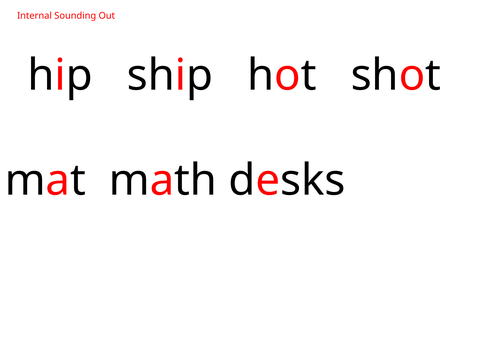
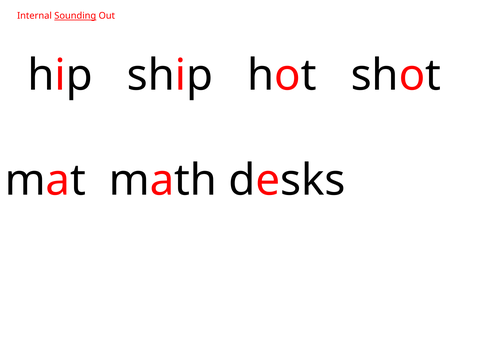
Sounding underline: none -> present (75, 16)
